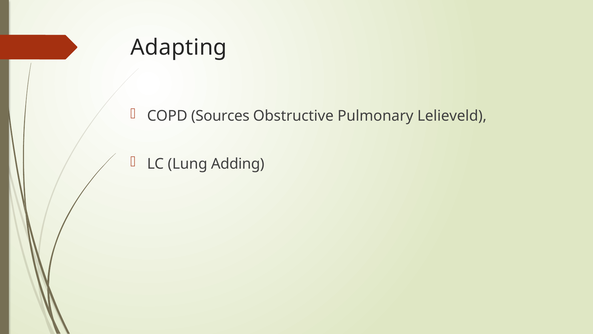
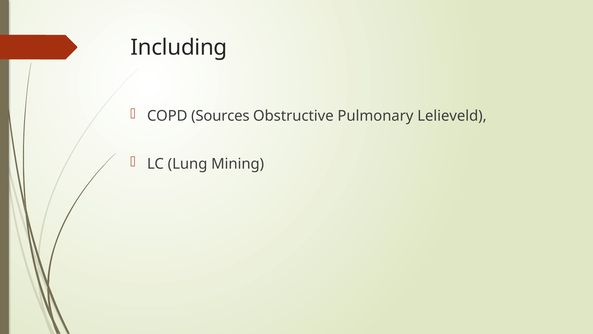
Adapting: Adapting -> Including (179, 47)
Adding: Adding -> Mining (238, 164)
